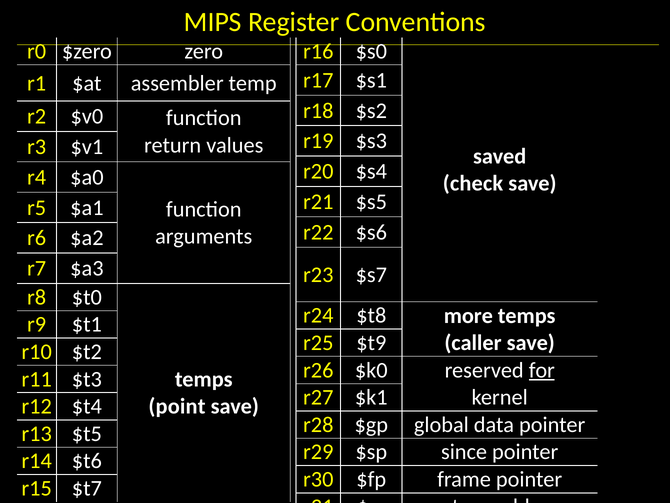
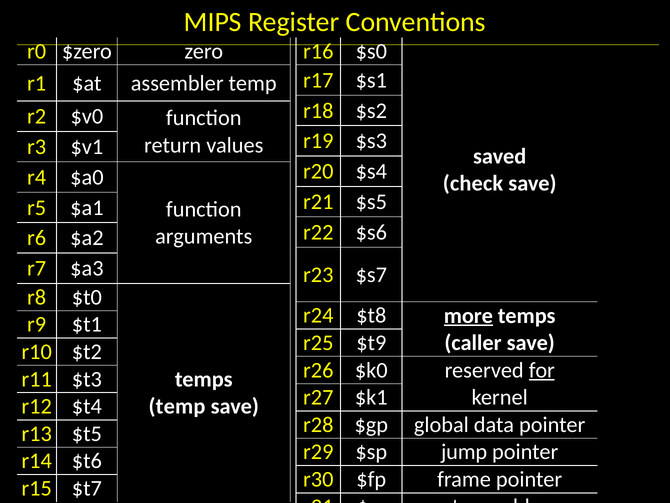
more underline: none -> present (468, 315)
point: point -> temp (177, 406)
since: since -> jump (464, 452)
